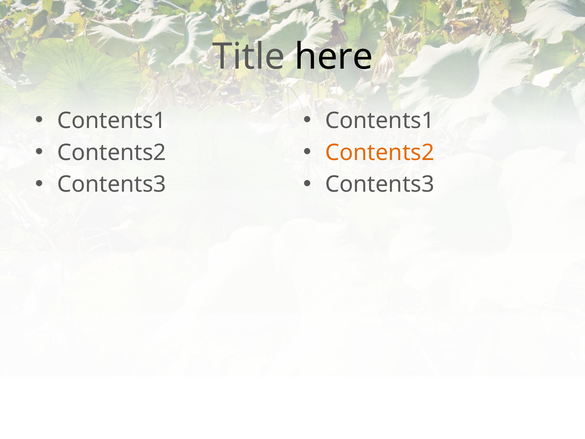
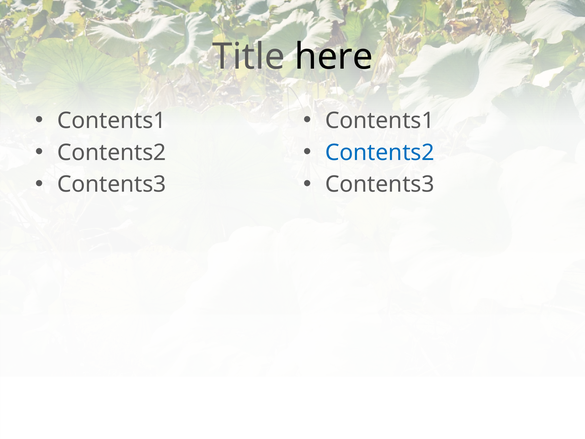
Contents2 colour: orange -> blue (380, 152)
